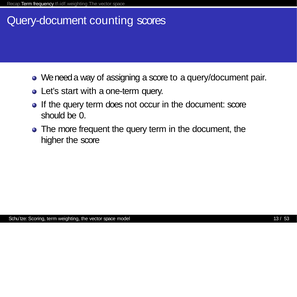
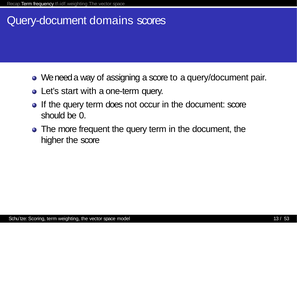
counting: counting -> domains (112, 21)
